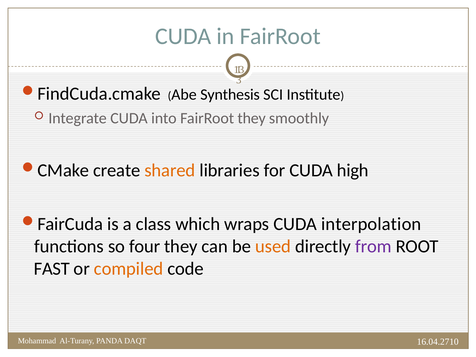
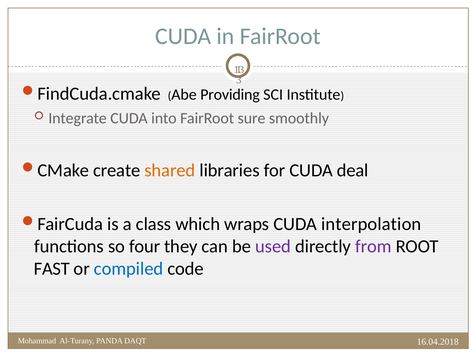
Synthesis: Synthesis -> Providing (230, 95)
FairRoot they: they -> sure (252, 118)
high: high -> deal (353, 170)
used colour: orange -> purple (273, 246)
compiled colour: orange -> blue (129, 269)
16.04.2710: 16.04.2710 -> 16.04.2018 (438, 342)
